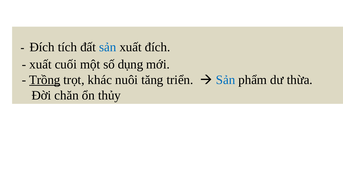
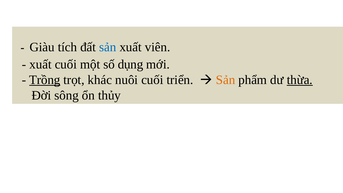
Đích: Đích -> Giàu (42, 47)
xuất đích: đích -> viên (158, 47)
nuôi tăng: tăng -> cuối (152, 80)
Sản colour: blue -> orange (226, 80)
thừa underline: none -> present (300, 80)
chăn: chăn -> sông (67, 95)
